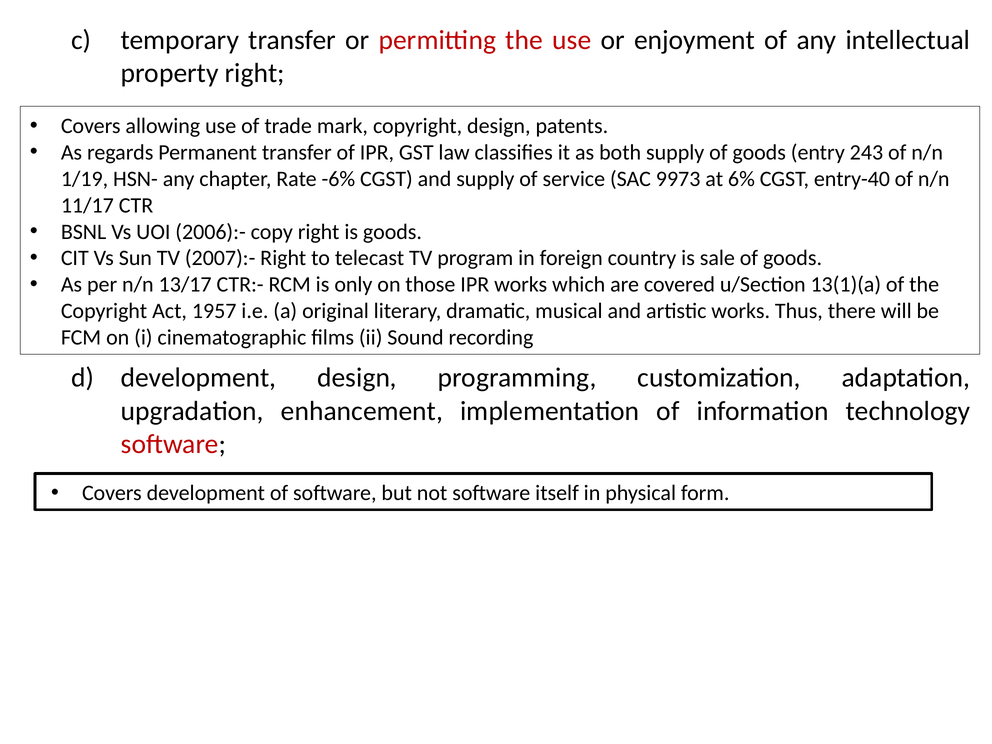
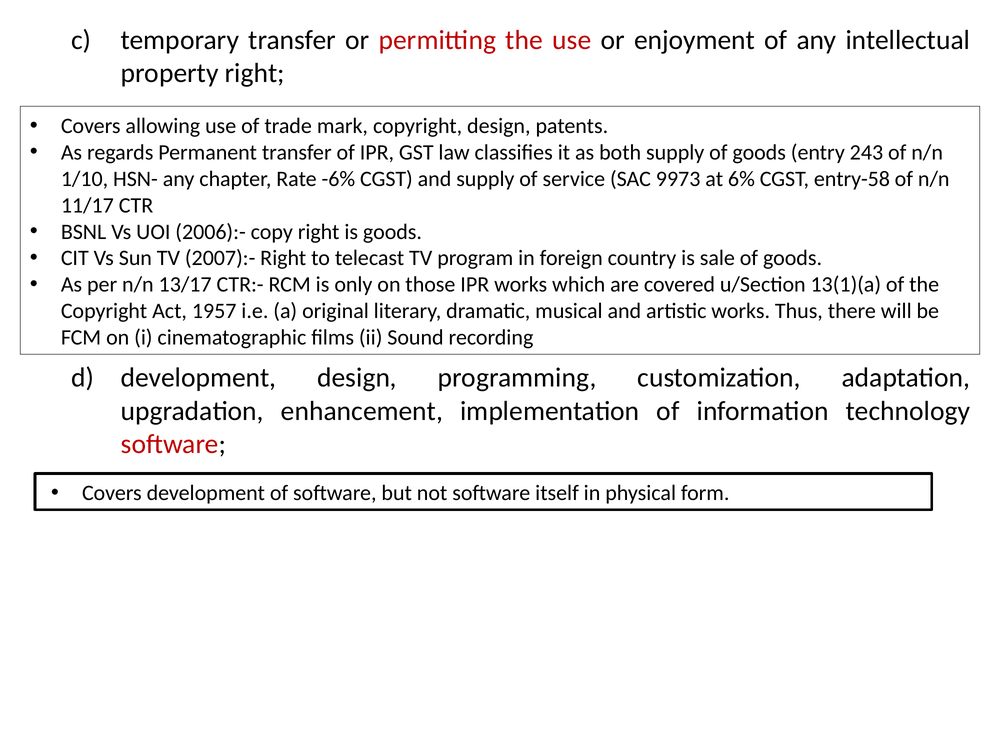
1/19: 1/19 -> 1/10 (85, 179)
entry-40: entry-40 -> entry-58 (852, 179)
